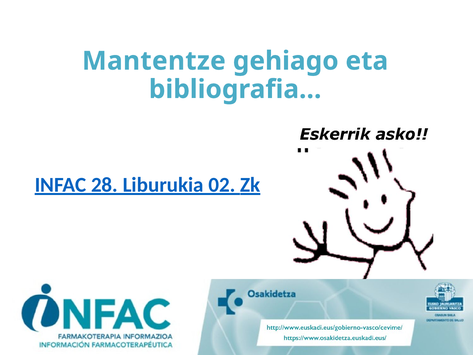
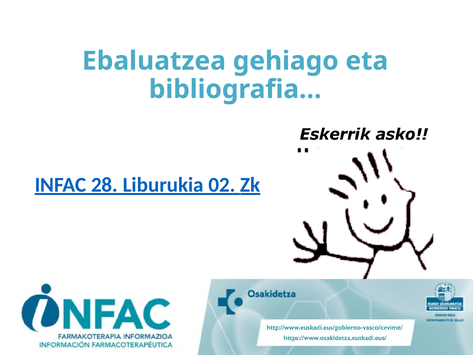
Mantentze: Mantentze -> Ebaluatzea (154, 61)
